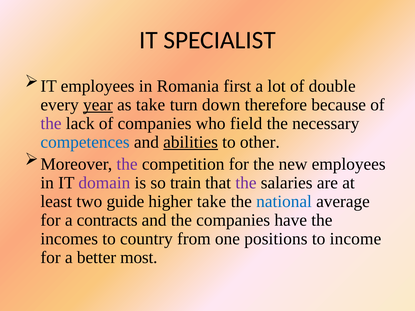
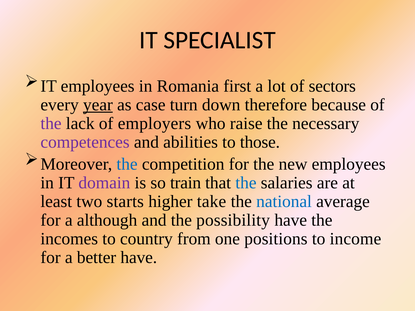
double: double -> sectors (332, 86)
as take: take -> case (151, 105)
of companies: companies -> employers (154, 124)
field: field -> raise (246, 124)
competences colour: blue -> purple (85, 142)
abilities underline: present -> none (191, 142)
other: other -> those (260, 142)
the colour: purple -> blue (127, 164)
the colour: purple -> blue (246, 183)
guide: guide -> starts (125, 202)
contracts: contracts -> although (107, 220)
the companies: companies -> possibility (233, 220)
better most: most -> have (139, 258)
